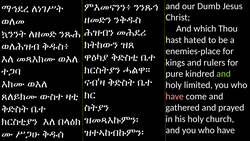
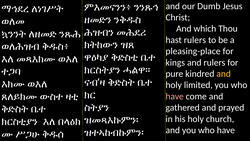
hast hated: hated -> rulers (195, 40)
enemies-place: enemies-place -> pleasing-place (193, 51)
and colour: light green -> yellow (224, 74)
